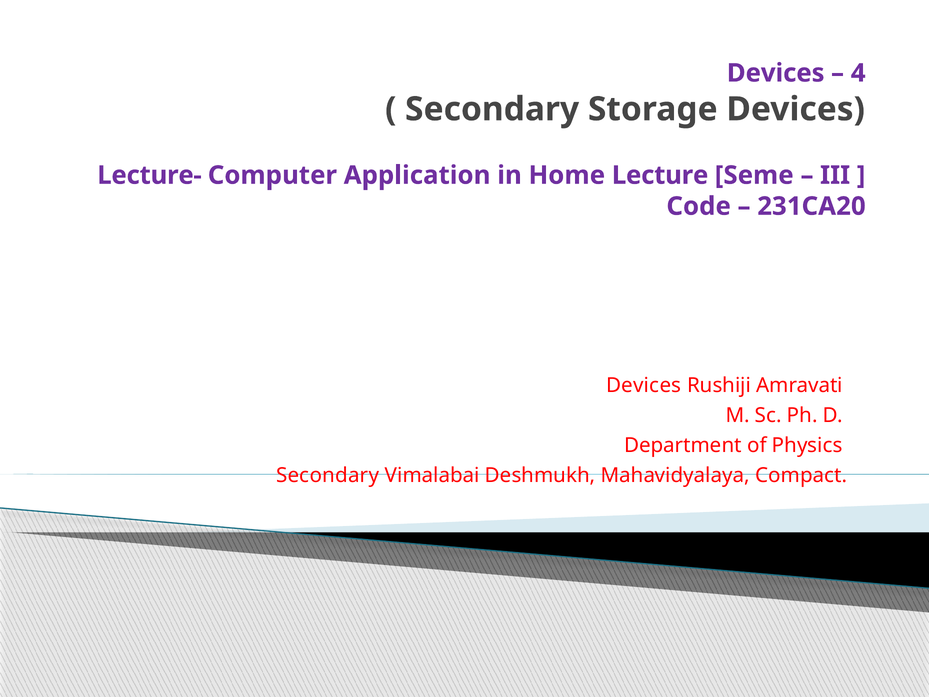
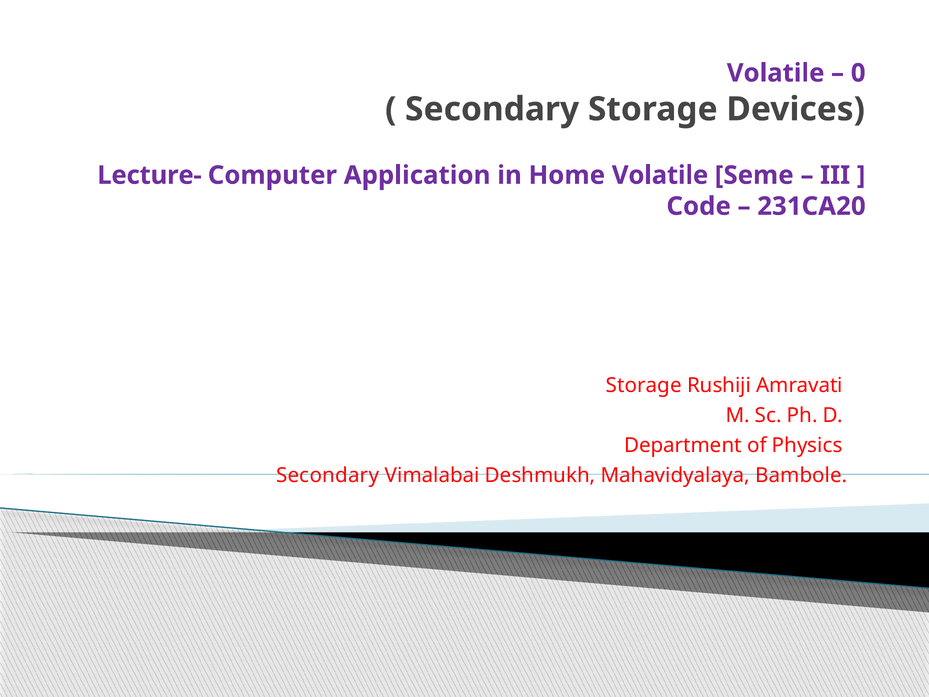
Devices: Devices -> Volatile (776, 73)
4: 4 -> 0 (858, 73)
Home Lecture: Lecture -> Volatile (660, 175)
Devices: Devices -> Storage (644, 385)
Compact: Compact -> Bambole (801, 475)
